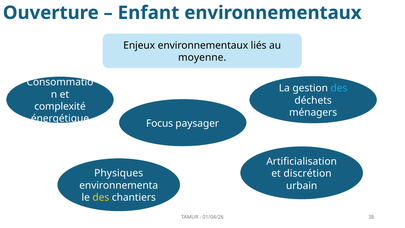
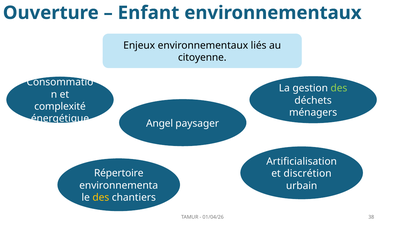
moyenne: moyenne -> citoyenne (202, 58)
des colour: light blue -> light green (339, 88)
Focus: Focus -> Angel (160, 123)
Physiques: Physiques -> Répertoire (119, 173)
